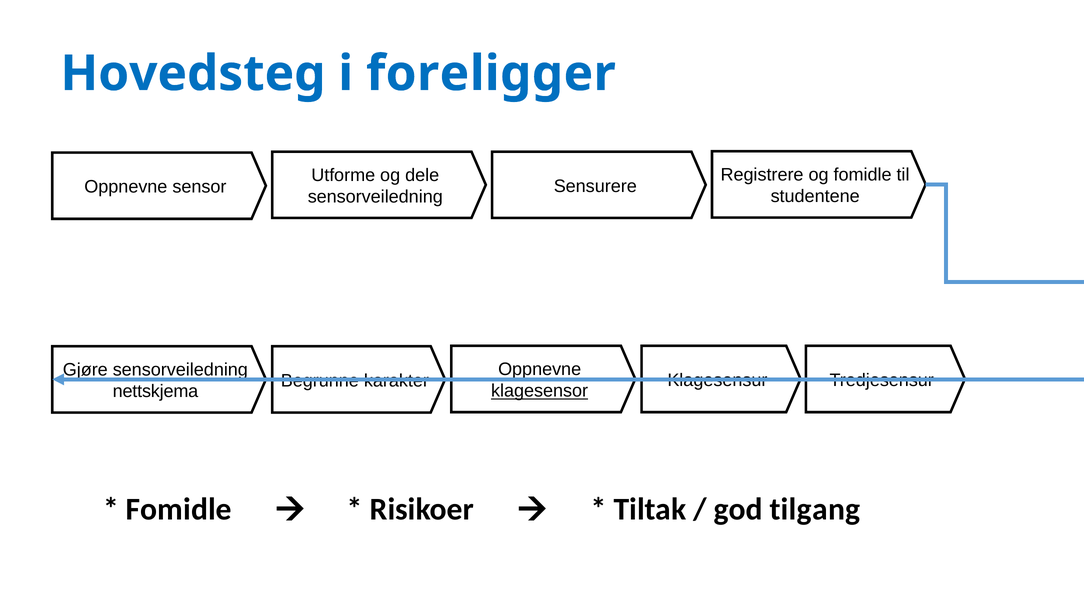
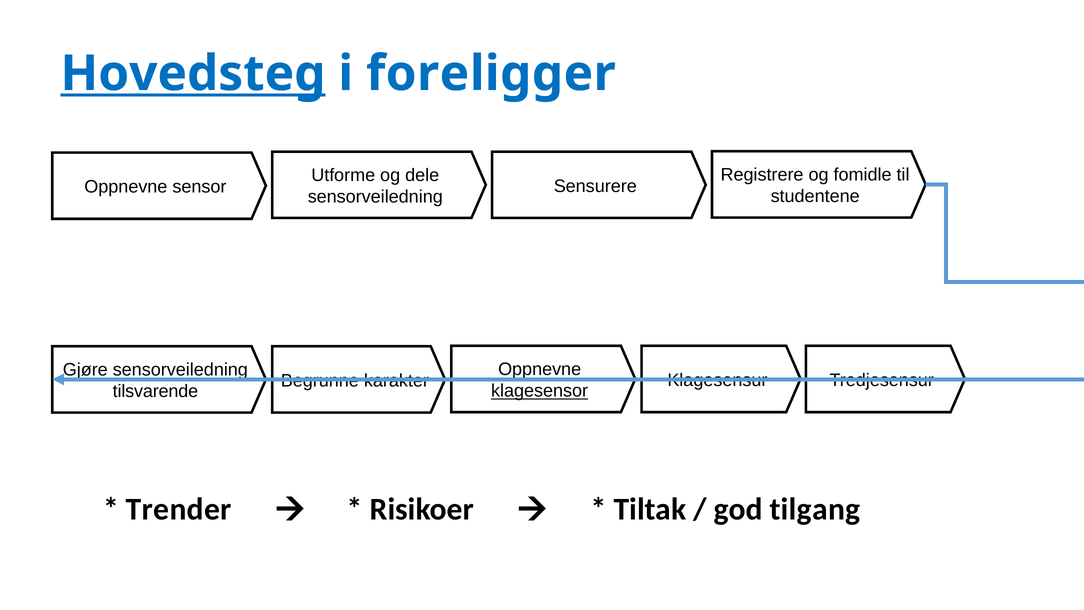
Hovedsteg underline: none -> present (193, 74)
nettskjema: nettskjema -> tilsvarende (155, 391)
Fomidle: Fomidle -> Trender (179, 509)
